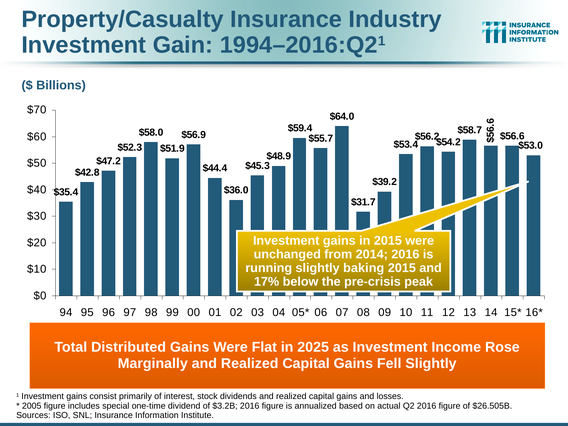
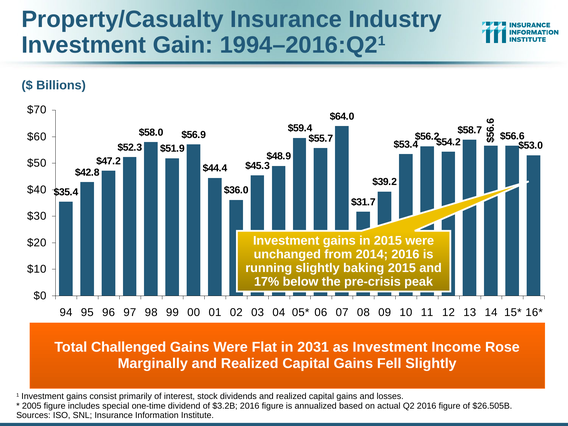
Distributed: Distributed -> Challenged (129, 347)
2025: 2025 -> 2031 (313, 347)
